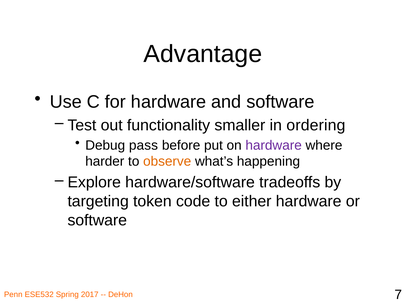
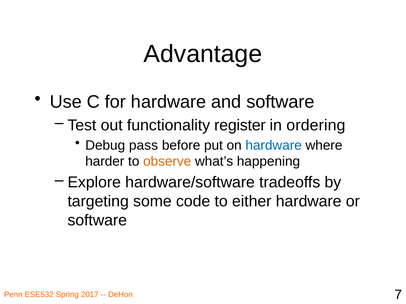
smaller: smaller -> register (240, 125)
hardware colour: purple -> blue (274, 146)
token: token -> some (152, 202)
